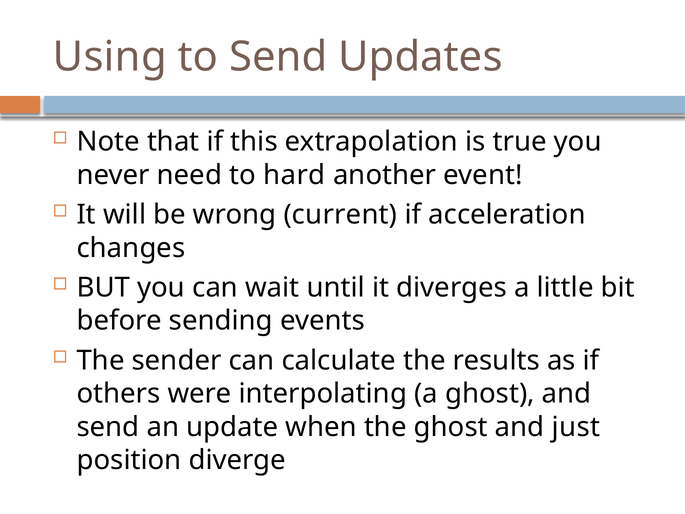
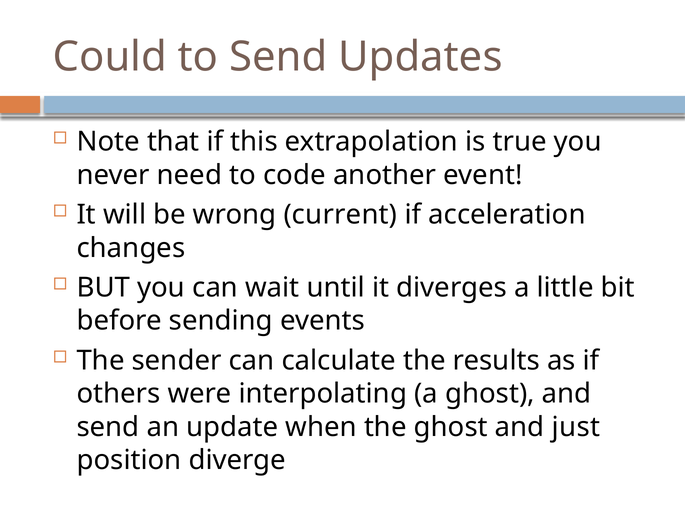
Using: Using -> Could (110, 57)
hard: hard -> code (294, 175)
